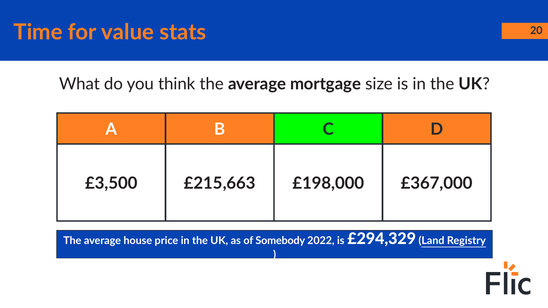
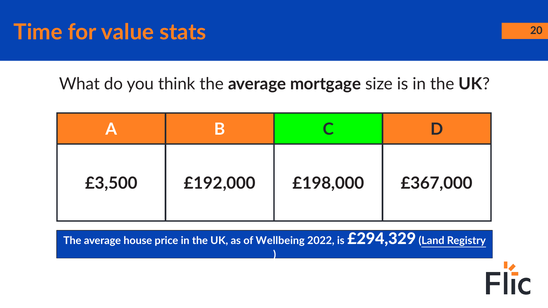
£215,663: £215,663 -> £192,000 (220, 184)
Somebody: Somebody -> Wellbeing (280, 241)
